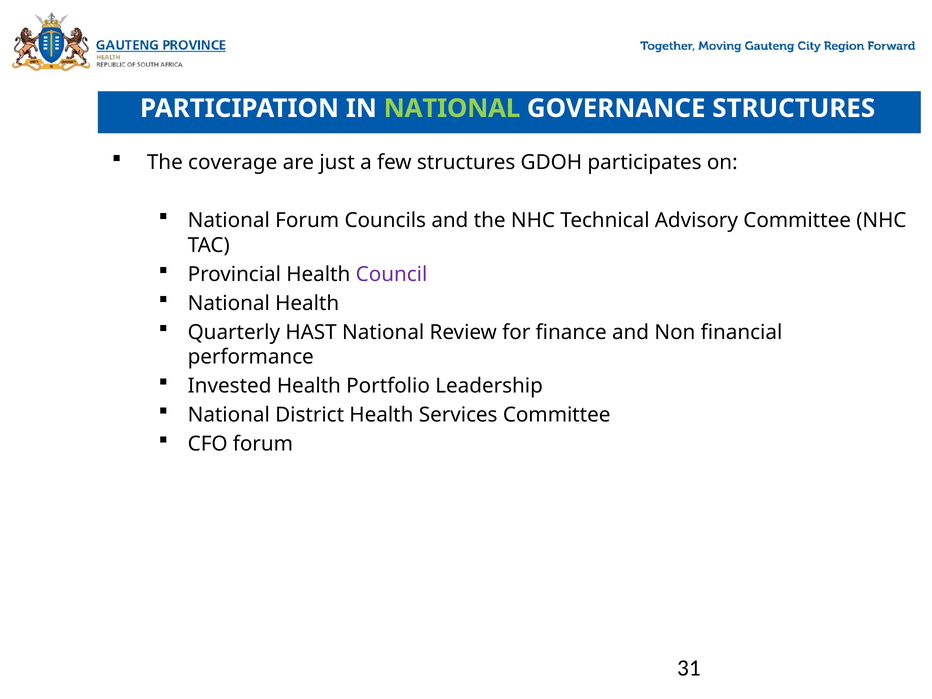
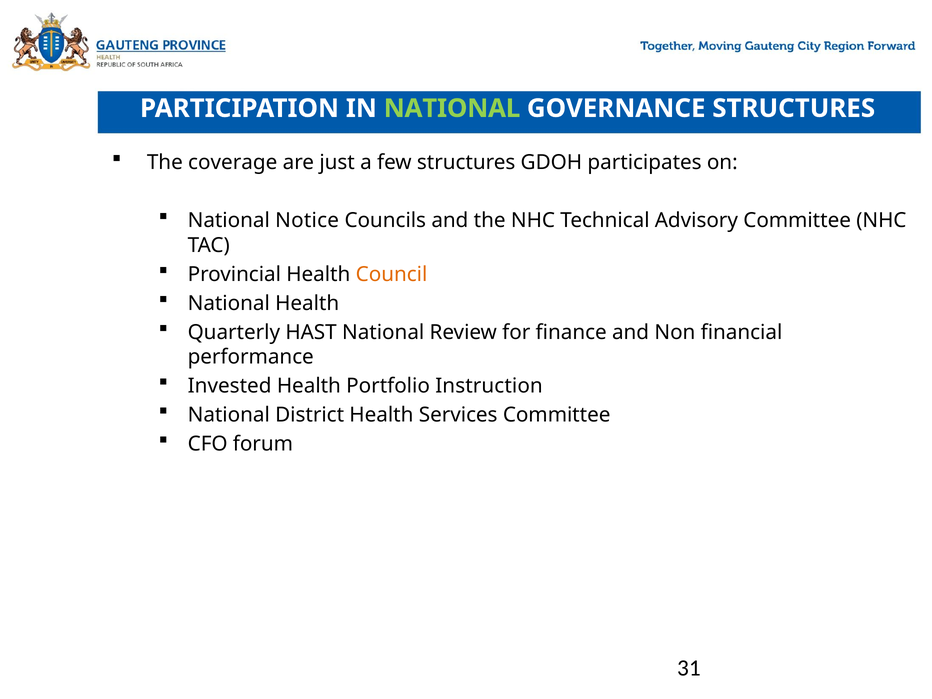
National Forum: Forum -> Notice (307, 220)
Council colour: purple -> orange (392, 274)
Leadership: Leadership -> Instruction (489, 386)
